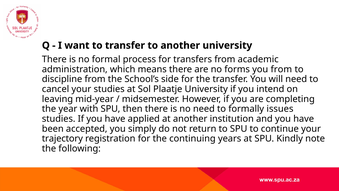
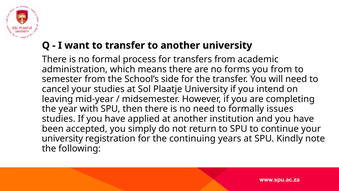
discipline: discipline -> semester (62, 79)
trajectory: trajectory -> university (62, 138)
